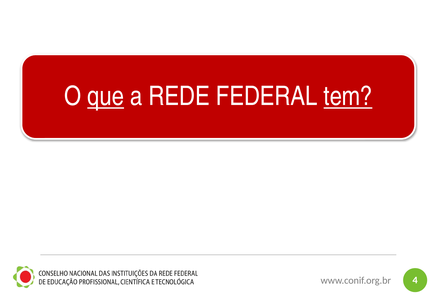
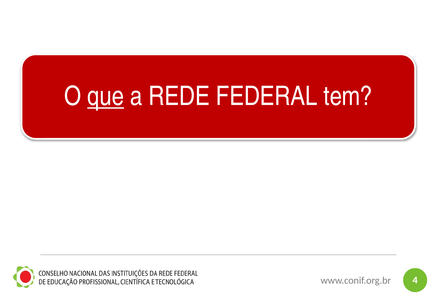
tem underline: present -> none (348, 97)
